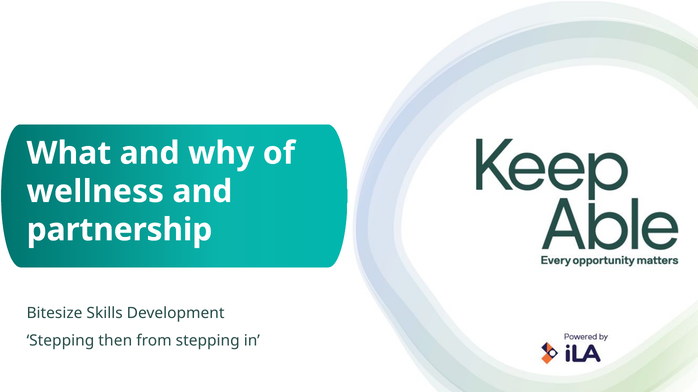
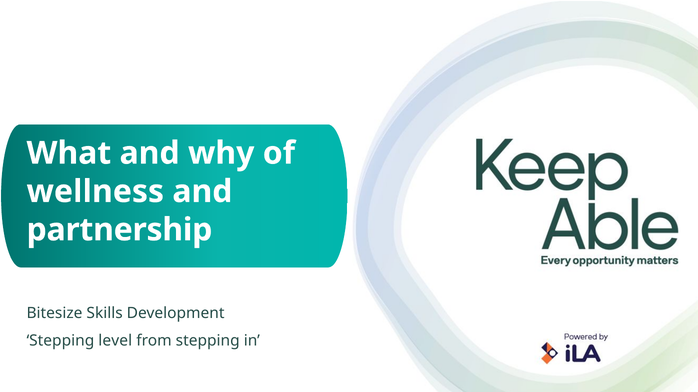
then: then -> level (115, 341)
